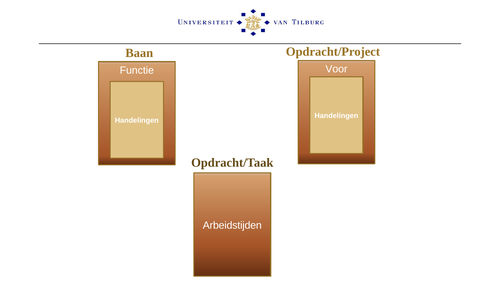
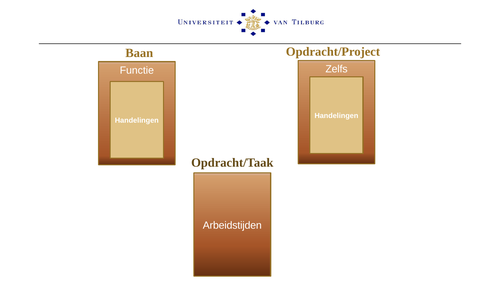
Voor: Voor -> Zelfs (337, 69)
